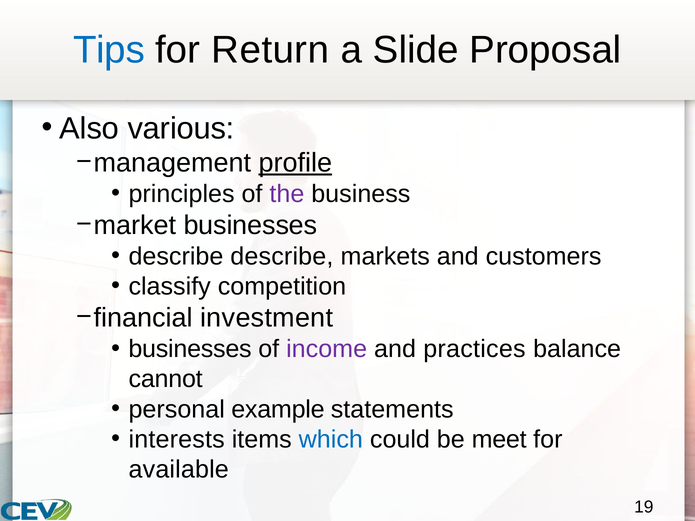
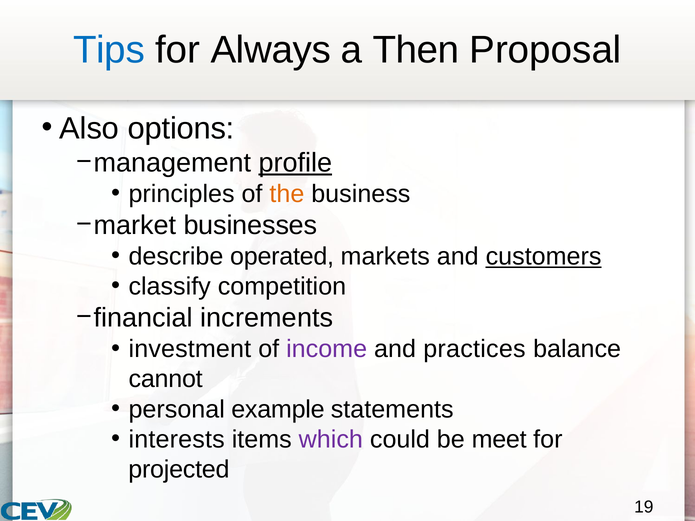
Return: Return -> Always (271, 50)
Slide: Slide -> Then (416, 50)
various: various -> options (181, 128)
the colour: purple -> orange (287, 194)
describe describe: describe -> operated (282, 257)
customers underline: none -> present (544, 257)
investment: investment -> increments (267, 318)
businesses: businesses -> investment (190, 349)
which colour: blue -> purple (331, 440)
available: available -> projected (179, 470)
